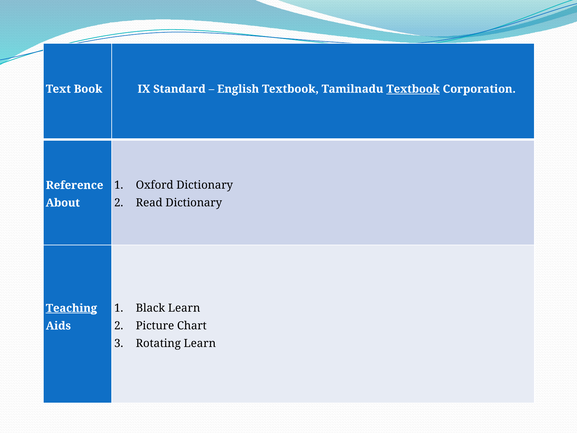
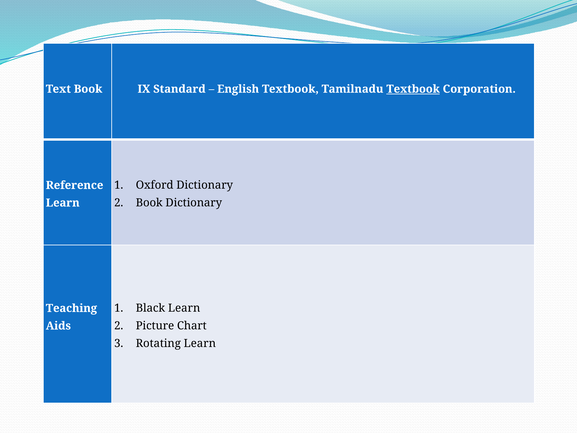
About: About -> Learn (63, 203)
Read: Read -> Book (149, 203)
Teaching underline: present -> none (71, 308)
